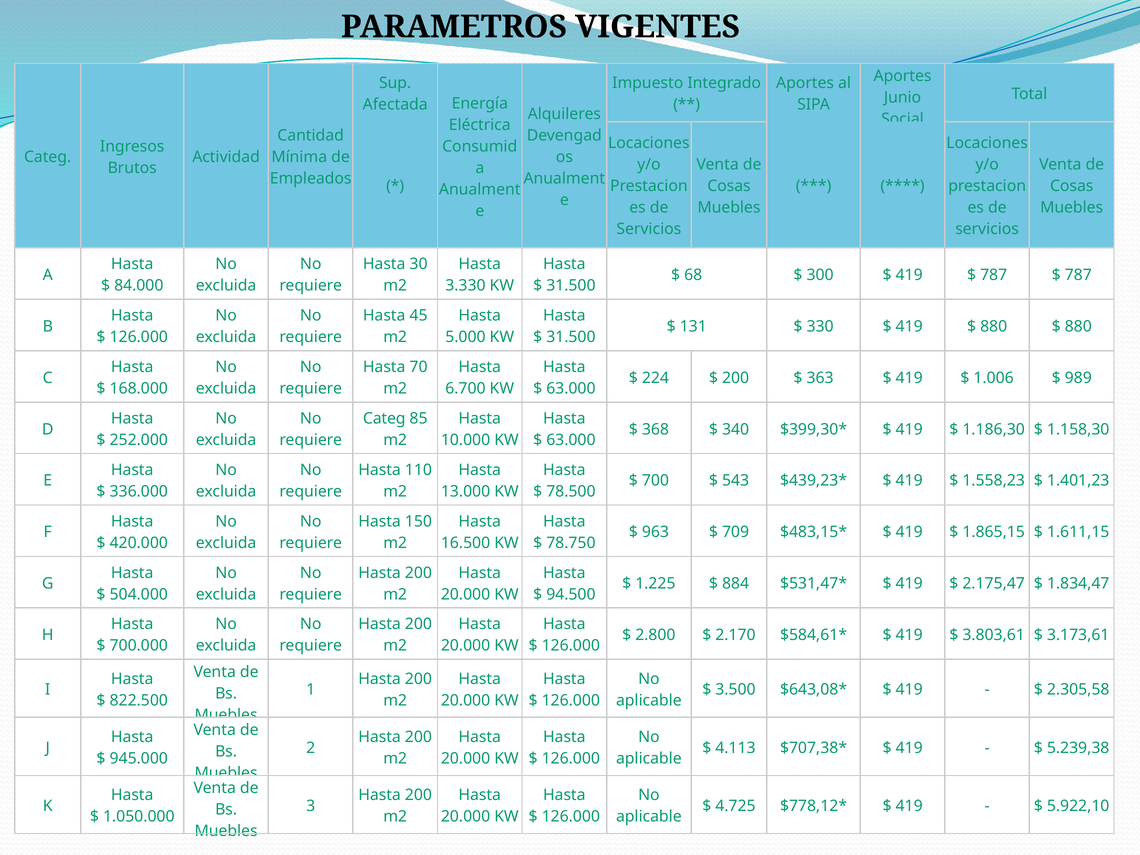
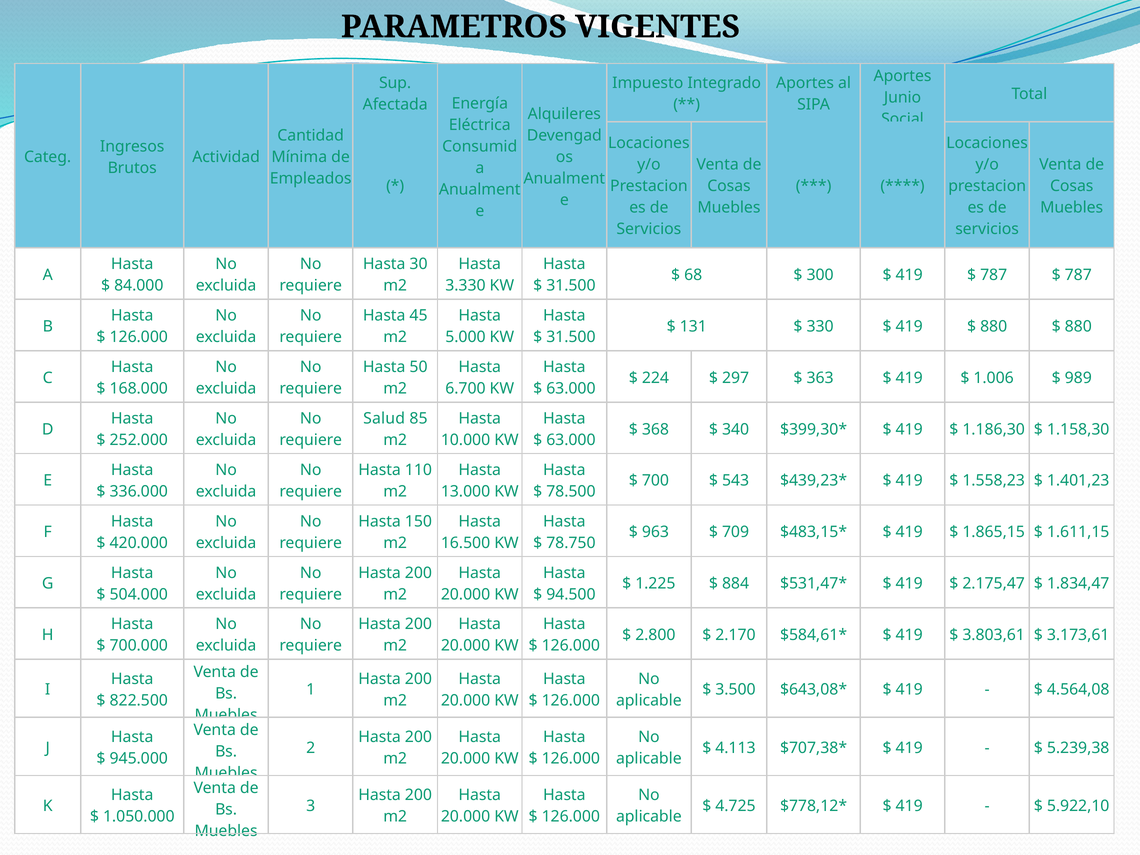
70: 70 -> 50 (419, 367)
200: 200 -> 297 (736, 378)
Categ: Categ -> Salud (384, 419)
2.305,58: 2.305,58 -> 4.564,08 (1078, 690)
